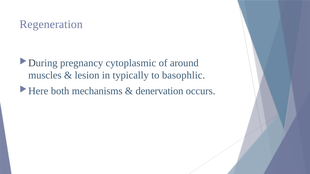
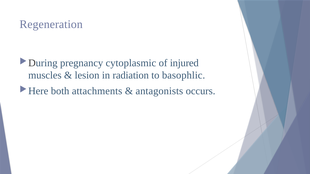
around: around -> injured (184, 63)
typically: typically -> radiation (131, 75)
mechanisms: mechanisms -> attachments (97, 91)
denervation: denervation -> antagonists (159, 91)
